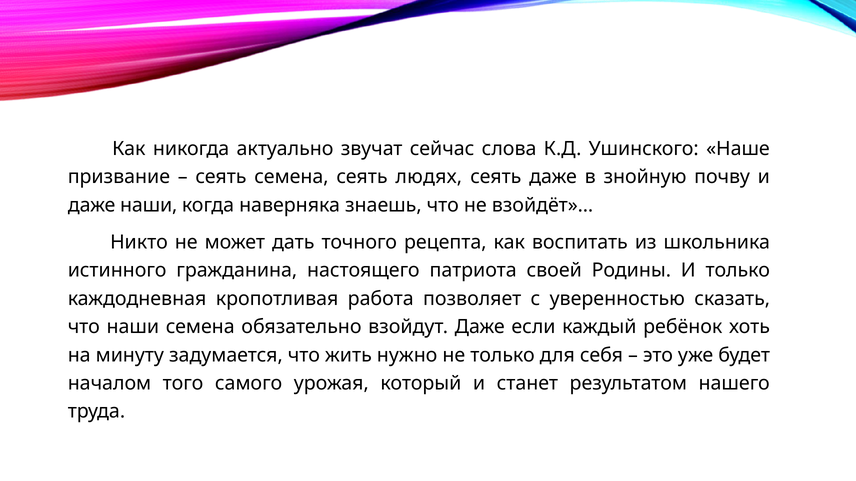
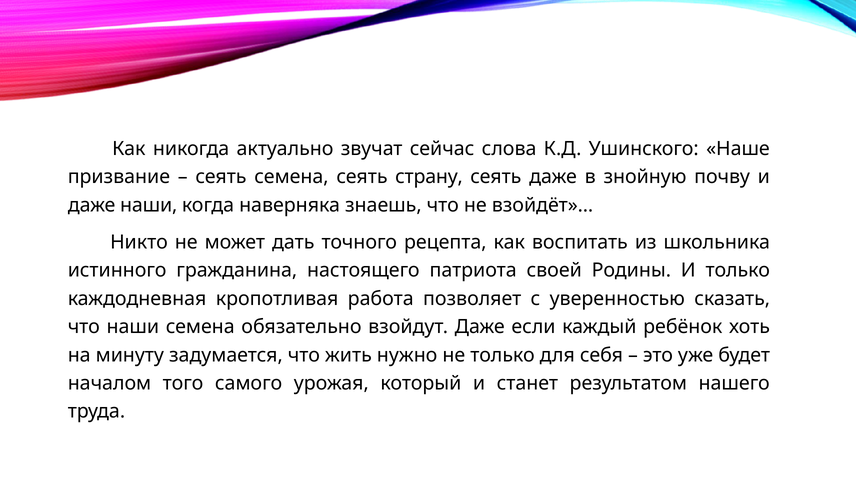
людях: людях -> страну (429, 177)
